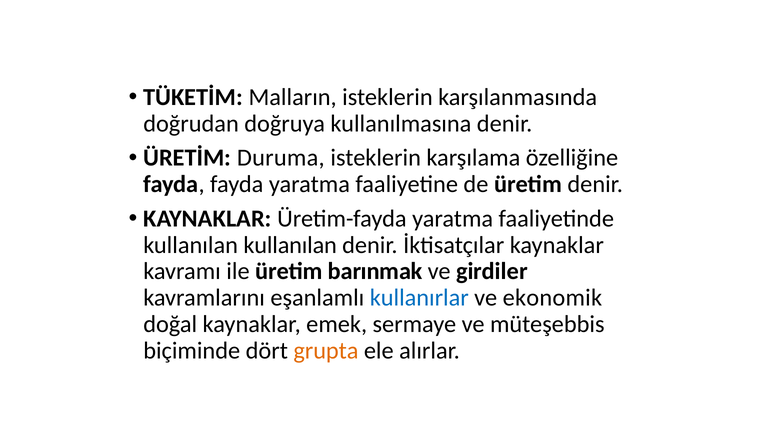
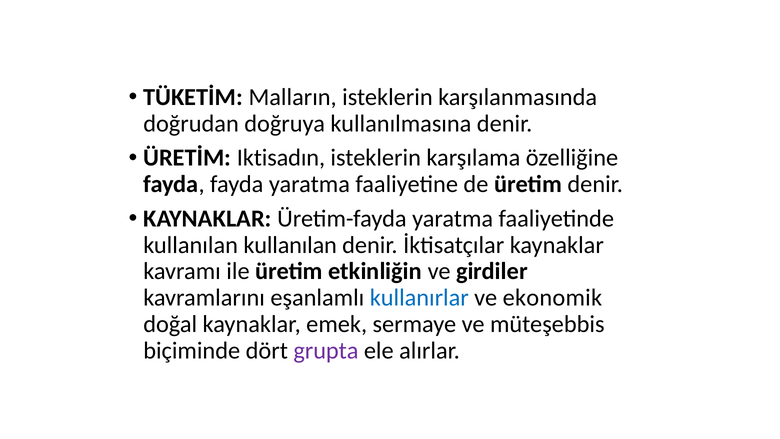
Duruma: Duruma -> Iktisadın (281, 158)
barınmak: barınmak -> etkinliğin (375, 271)
grupta colour: orange -> purple (326, 350)
